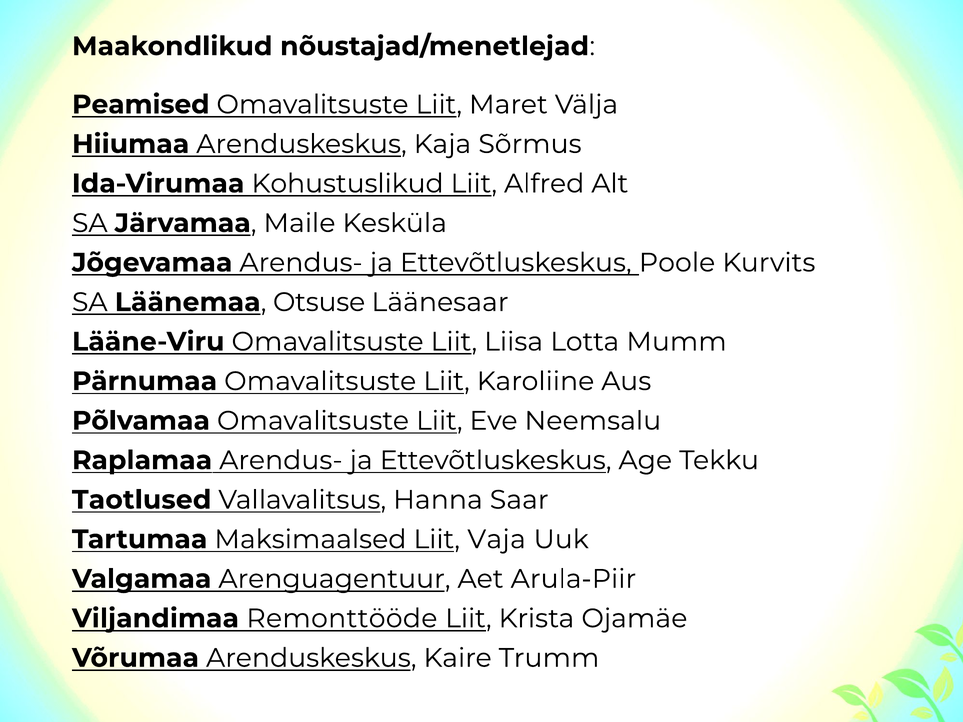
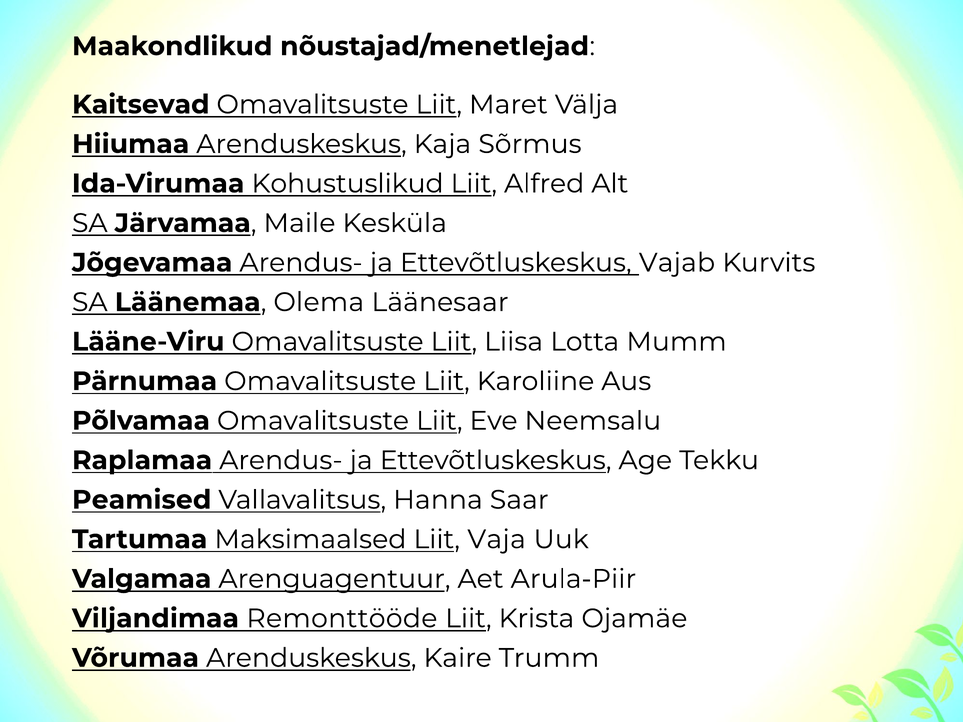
Peamised: Peamised -> Kaitsevad (141, 105)
Poole: Poole -> Vajab (677, 263)
Otsuse: Otsuse -> Olema (319, 302)
Taotlused: Taotlused -> Peamised (142, 500)
